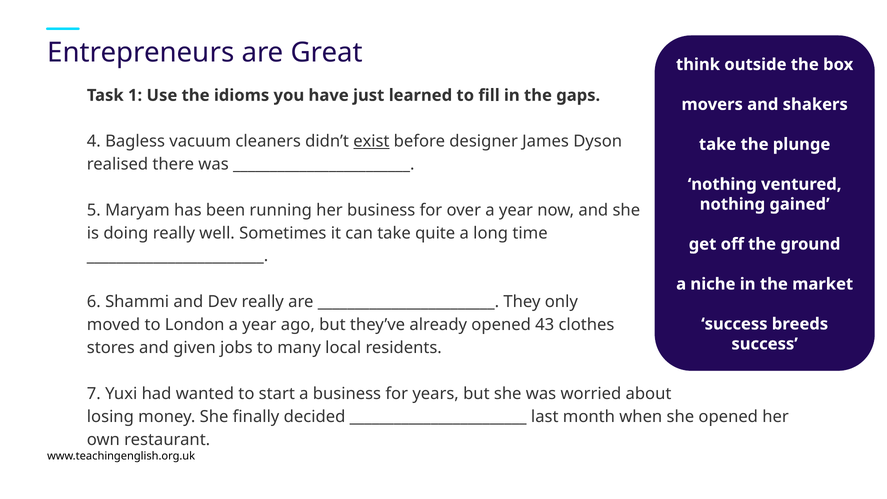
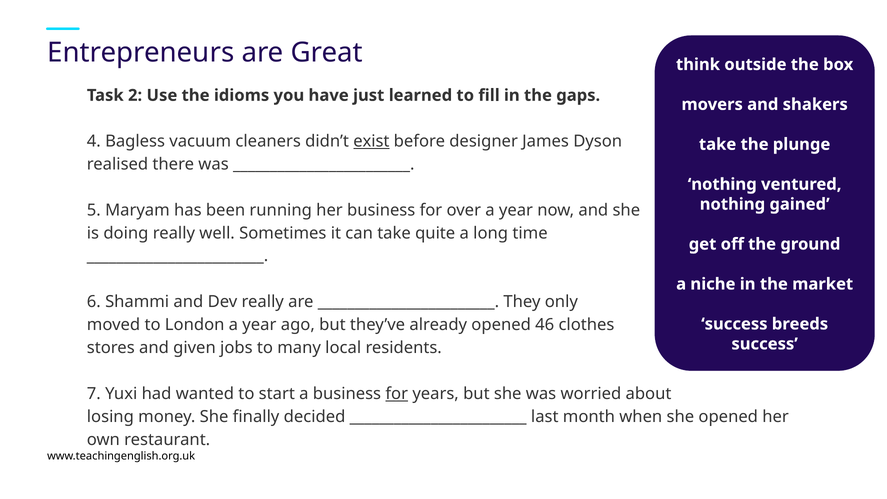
1: 1 -> 2 (135, 95)
43: 43 -> 46 (545, 325)
for underline: none -> present (397, 394)
